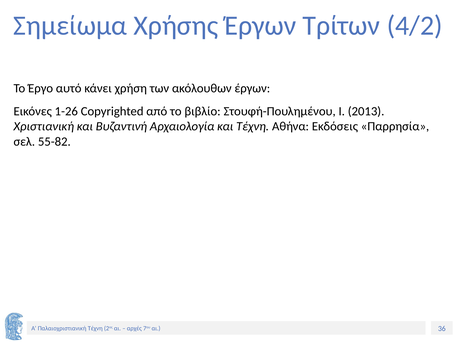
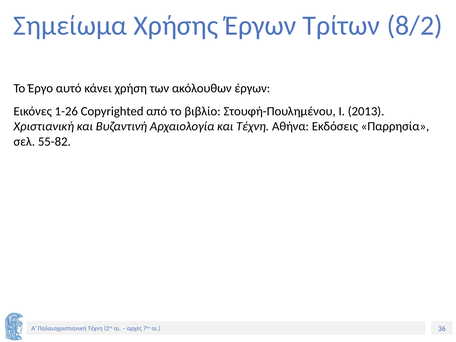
4/2: 4/2 -> 8/2 (415, 25)
